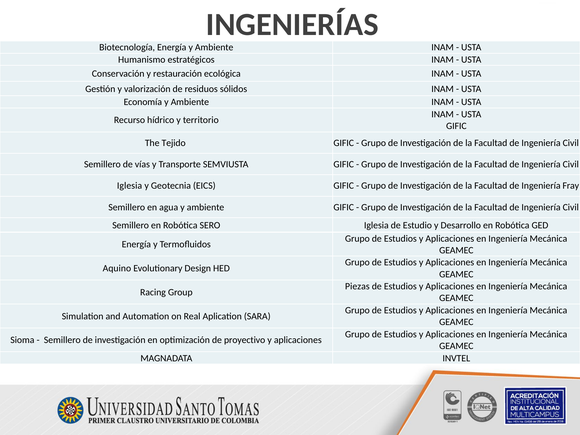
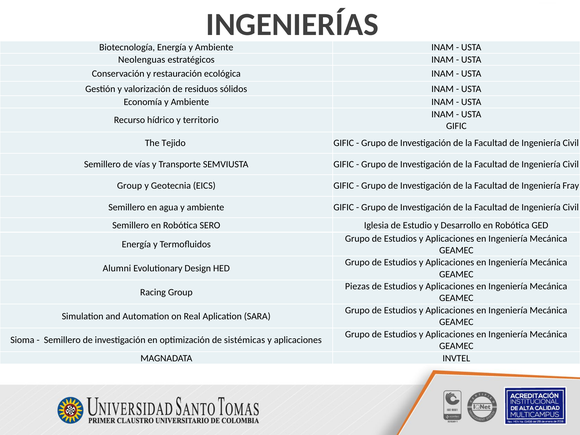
Humanismo: Humanismo -> Neolenguas (142, 60)
Iglesia: Iglesia -> Group (130, 186)
Aquino: Aquino -> Alumni (117, 268)
proyectivo: proyectivo -> sistémicas (245, 340)
